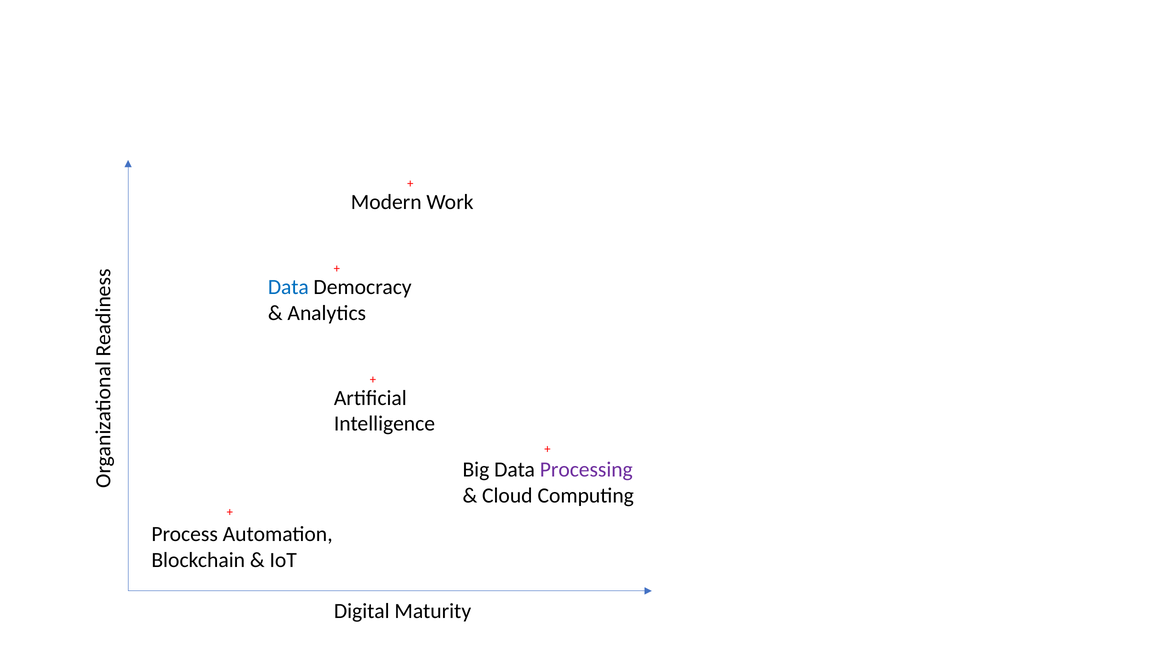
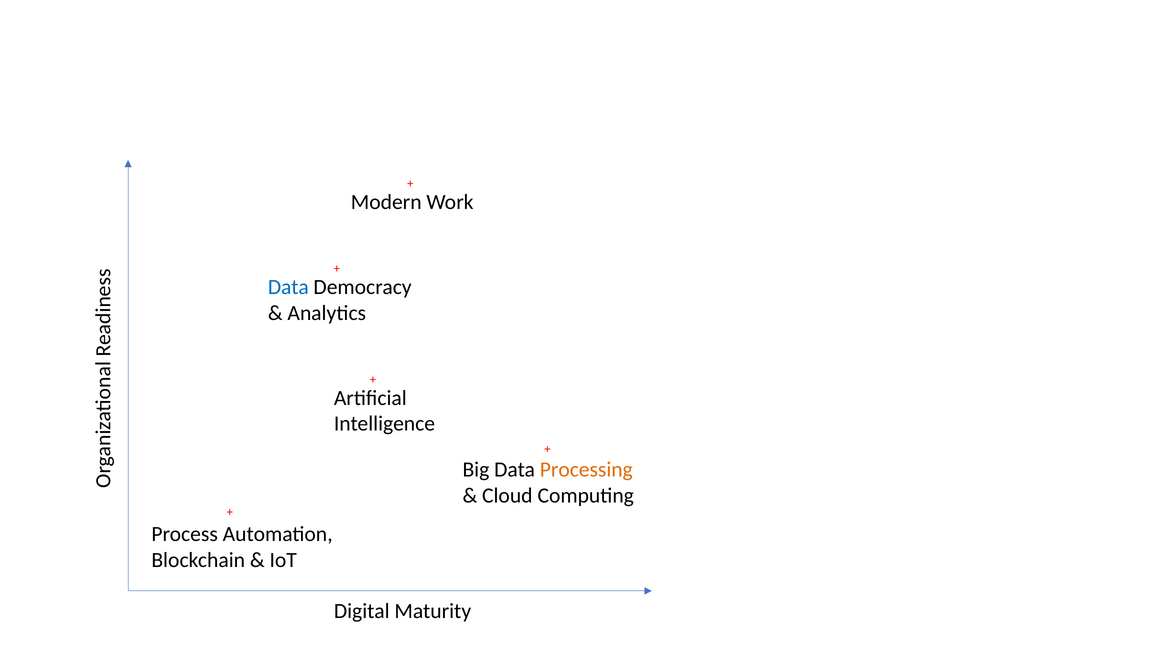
Processing colour: purple -> orange (586, 469)
